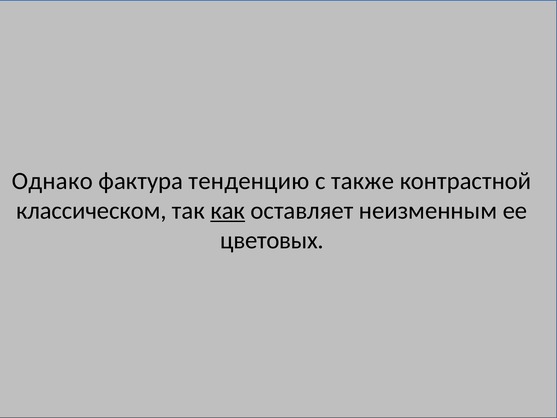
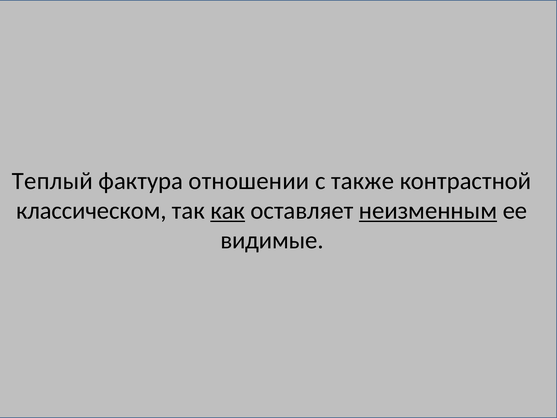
Однако: Однако -> Теплый (52, 181)
тенденцию: тенденцию -> отношении (249, 181)
неизменным underline: none -> present (428, 211)
цветовых: цветовых -> видимые (272, 240)
